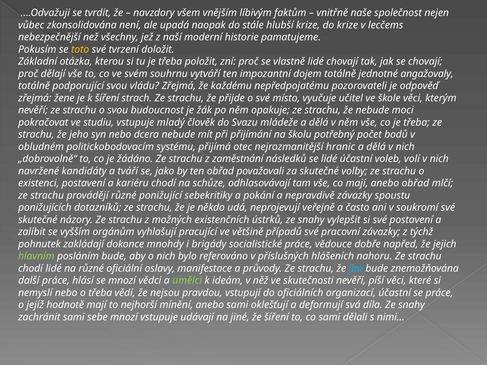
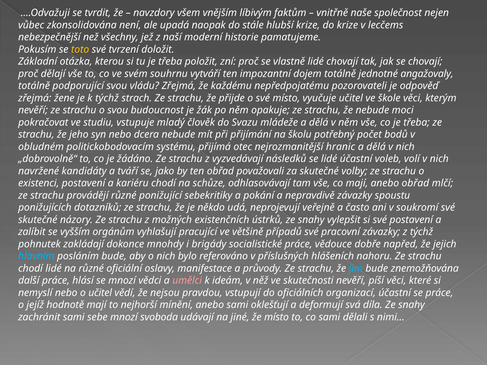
k šíření: šíření -> týchž (107, 98)
zaměstnání: zaměstnání -> vyzvedávají (238, 159)
hlavním colour: light green -> light blue (36, 256)
umělci colour: light green -> pink (187, 281)
o třeba: třeba -> učitel (100, 293)
mnozí vstupuje: vstupuje -> svoboda (159, 317)
že šíření: šíření -> místo (277, 317)
